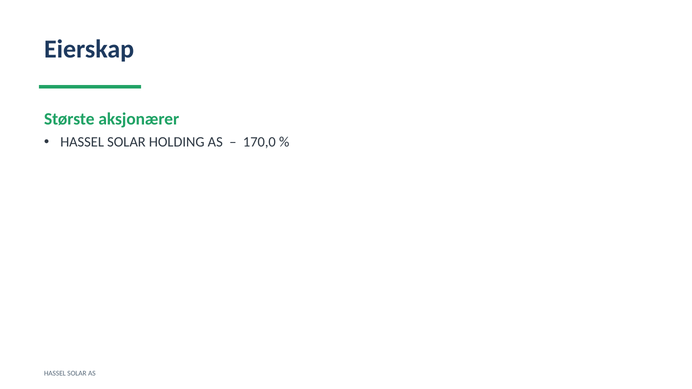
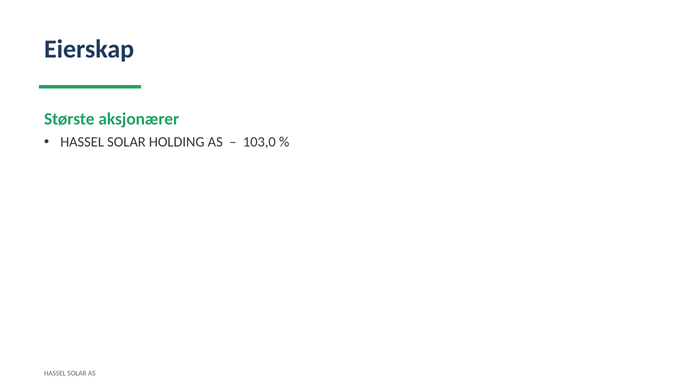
170,0: 170,0 -> 103,0 (259, 142)
